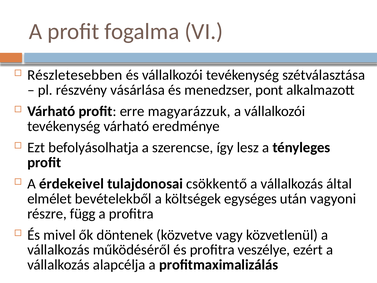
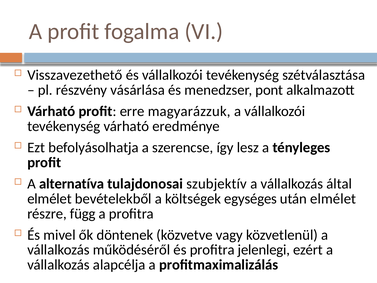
Részletesebben: Részletesebben -> Visszavezethető (75, 75)
érdekeivel: érdekeivel -> alternatíva (72, 184)
csökkentő: csökkentő -> szubjektív (217, 184)
után vagyoni: vagyoni -> elmélet (333, 199)
veszélye: veszélye -> jelenlegi (264, 250)
